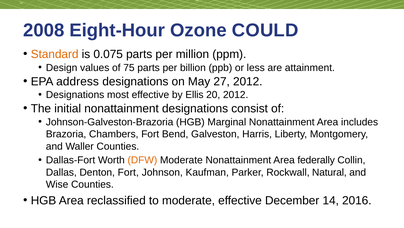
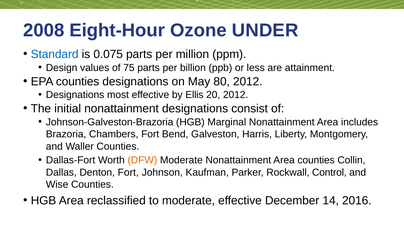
COULD: COULD -> UNDER (265, 30)
Standard colour: orange -> blue (55, 54)
EPA address: address -> counties (78, 81)
27: 27 -> 80 (222, 81)
Area federally: federally -> counties (316, 160)
Natural: Natural -> Control (329, 172)
